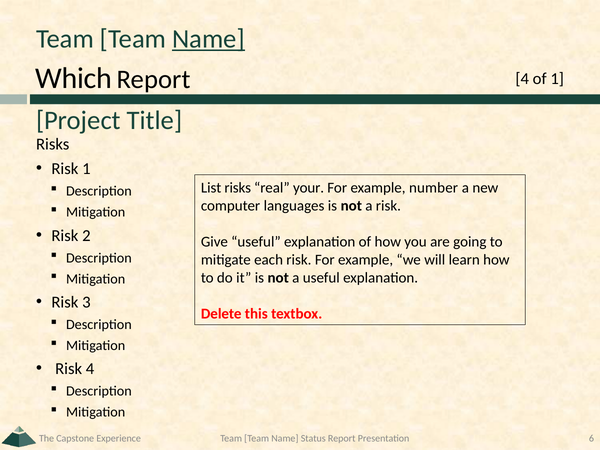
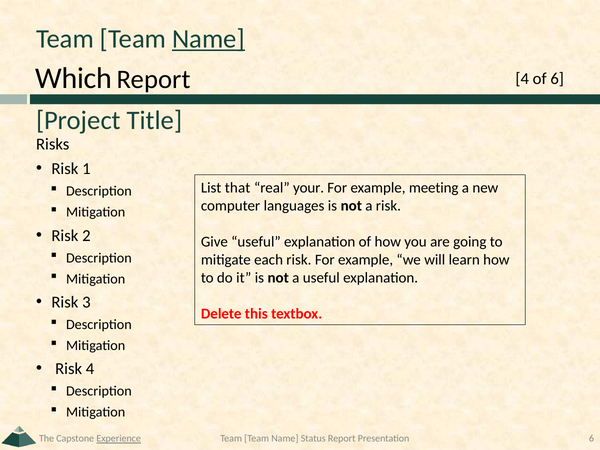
of 1: 1 -> 6 (557, 79)
List risks: risks -> that (238, 188)
number: number -> meeting (434, 188)
Experience underline: none -> present (119, 439)
